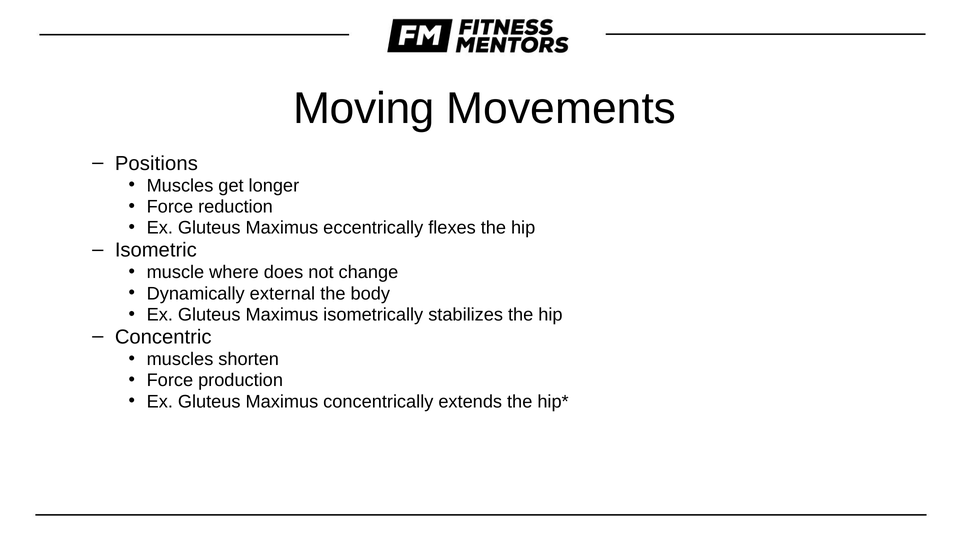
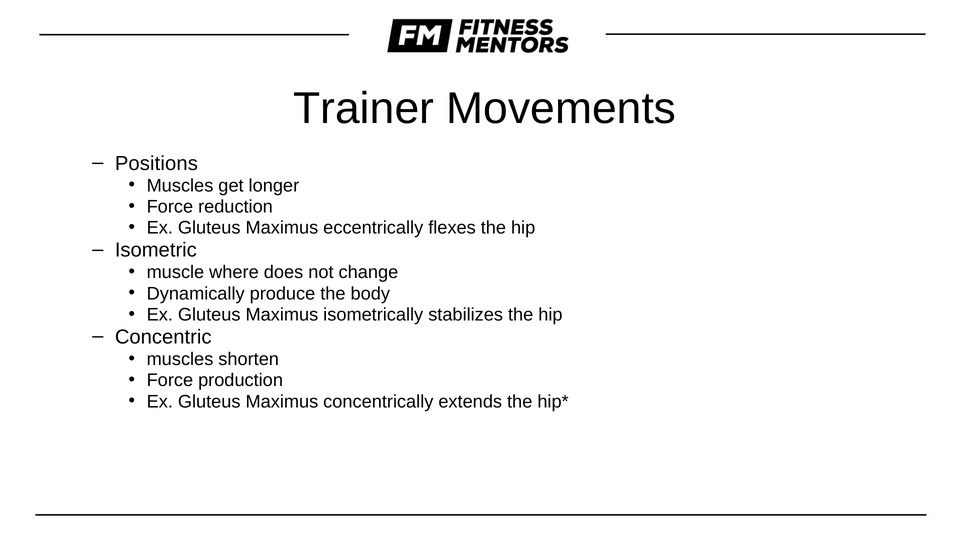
Moving: Moving -> Trainer (364, 108)
external: external -> produce (282, 293)
